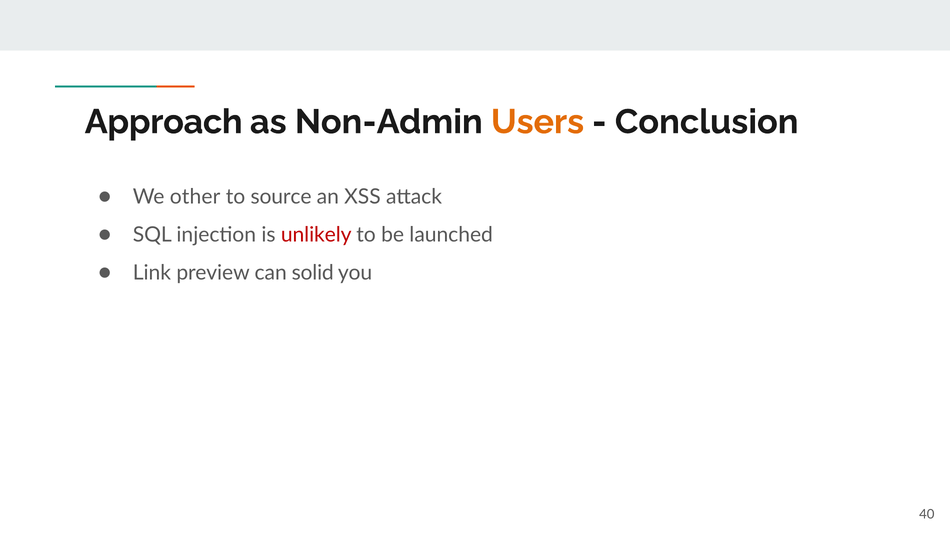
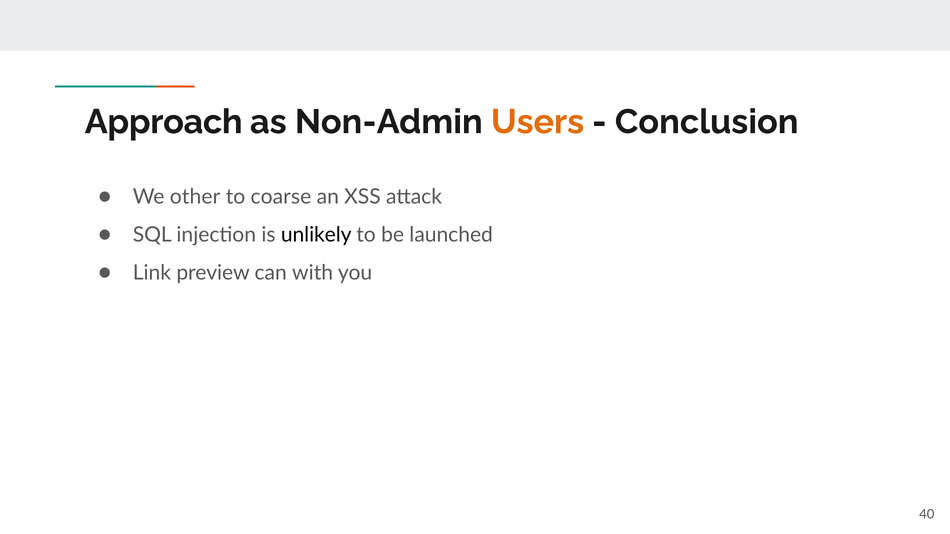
source: source -> coarse (281, 197)
unlikely colour: red -> black (316, 235)
solid: solid -> with (313, 273)
